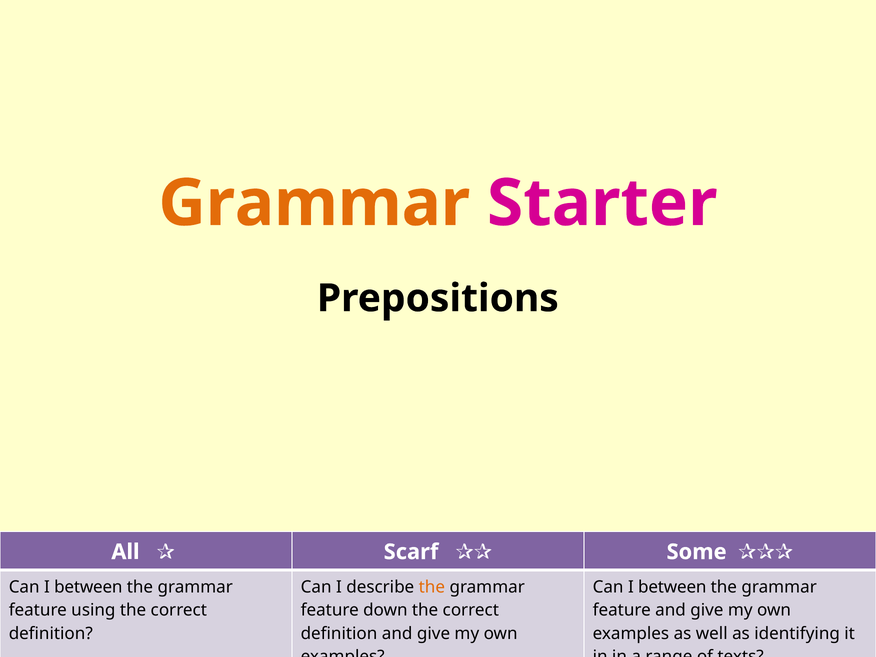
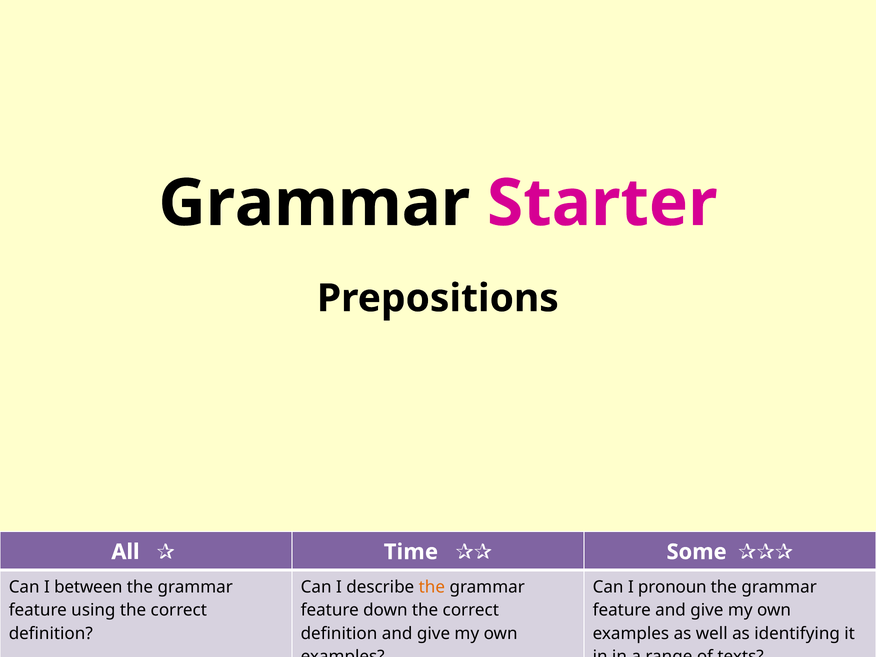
Grammar colour: orange -> black (314, 203)
Scarf: Scarf -> Time (411, 552)
between: between -> pronoun (672, 587)
